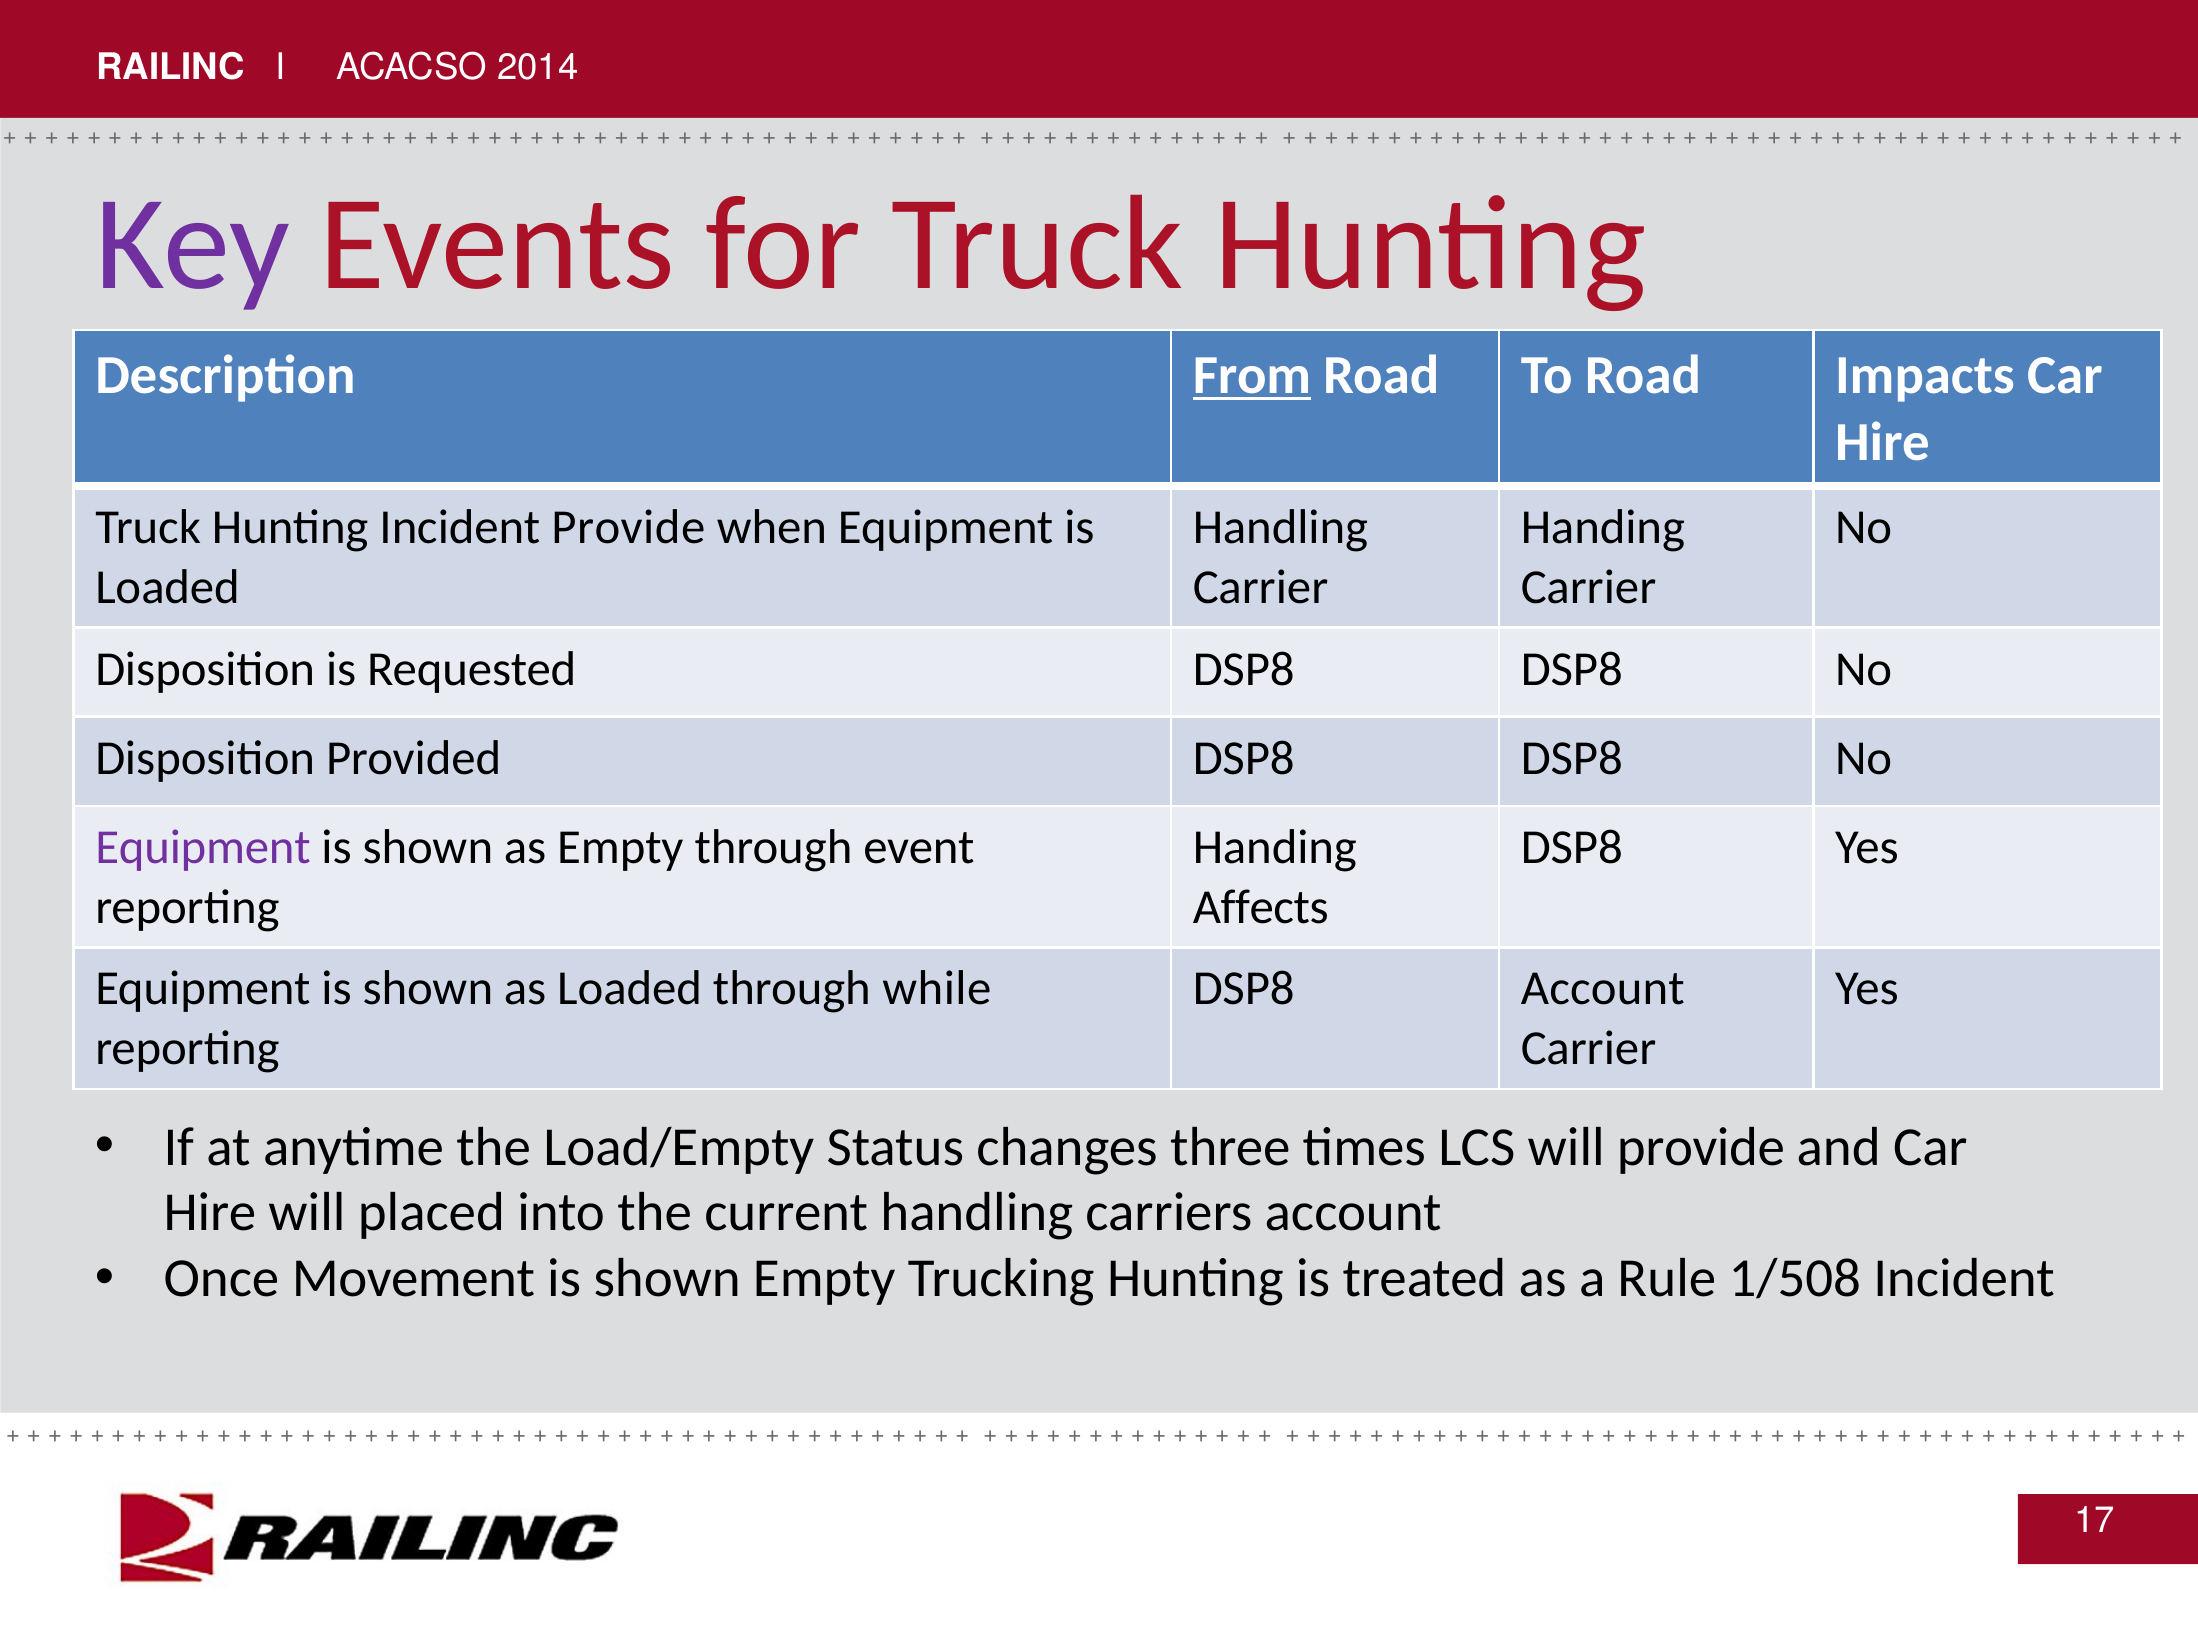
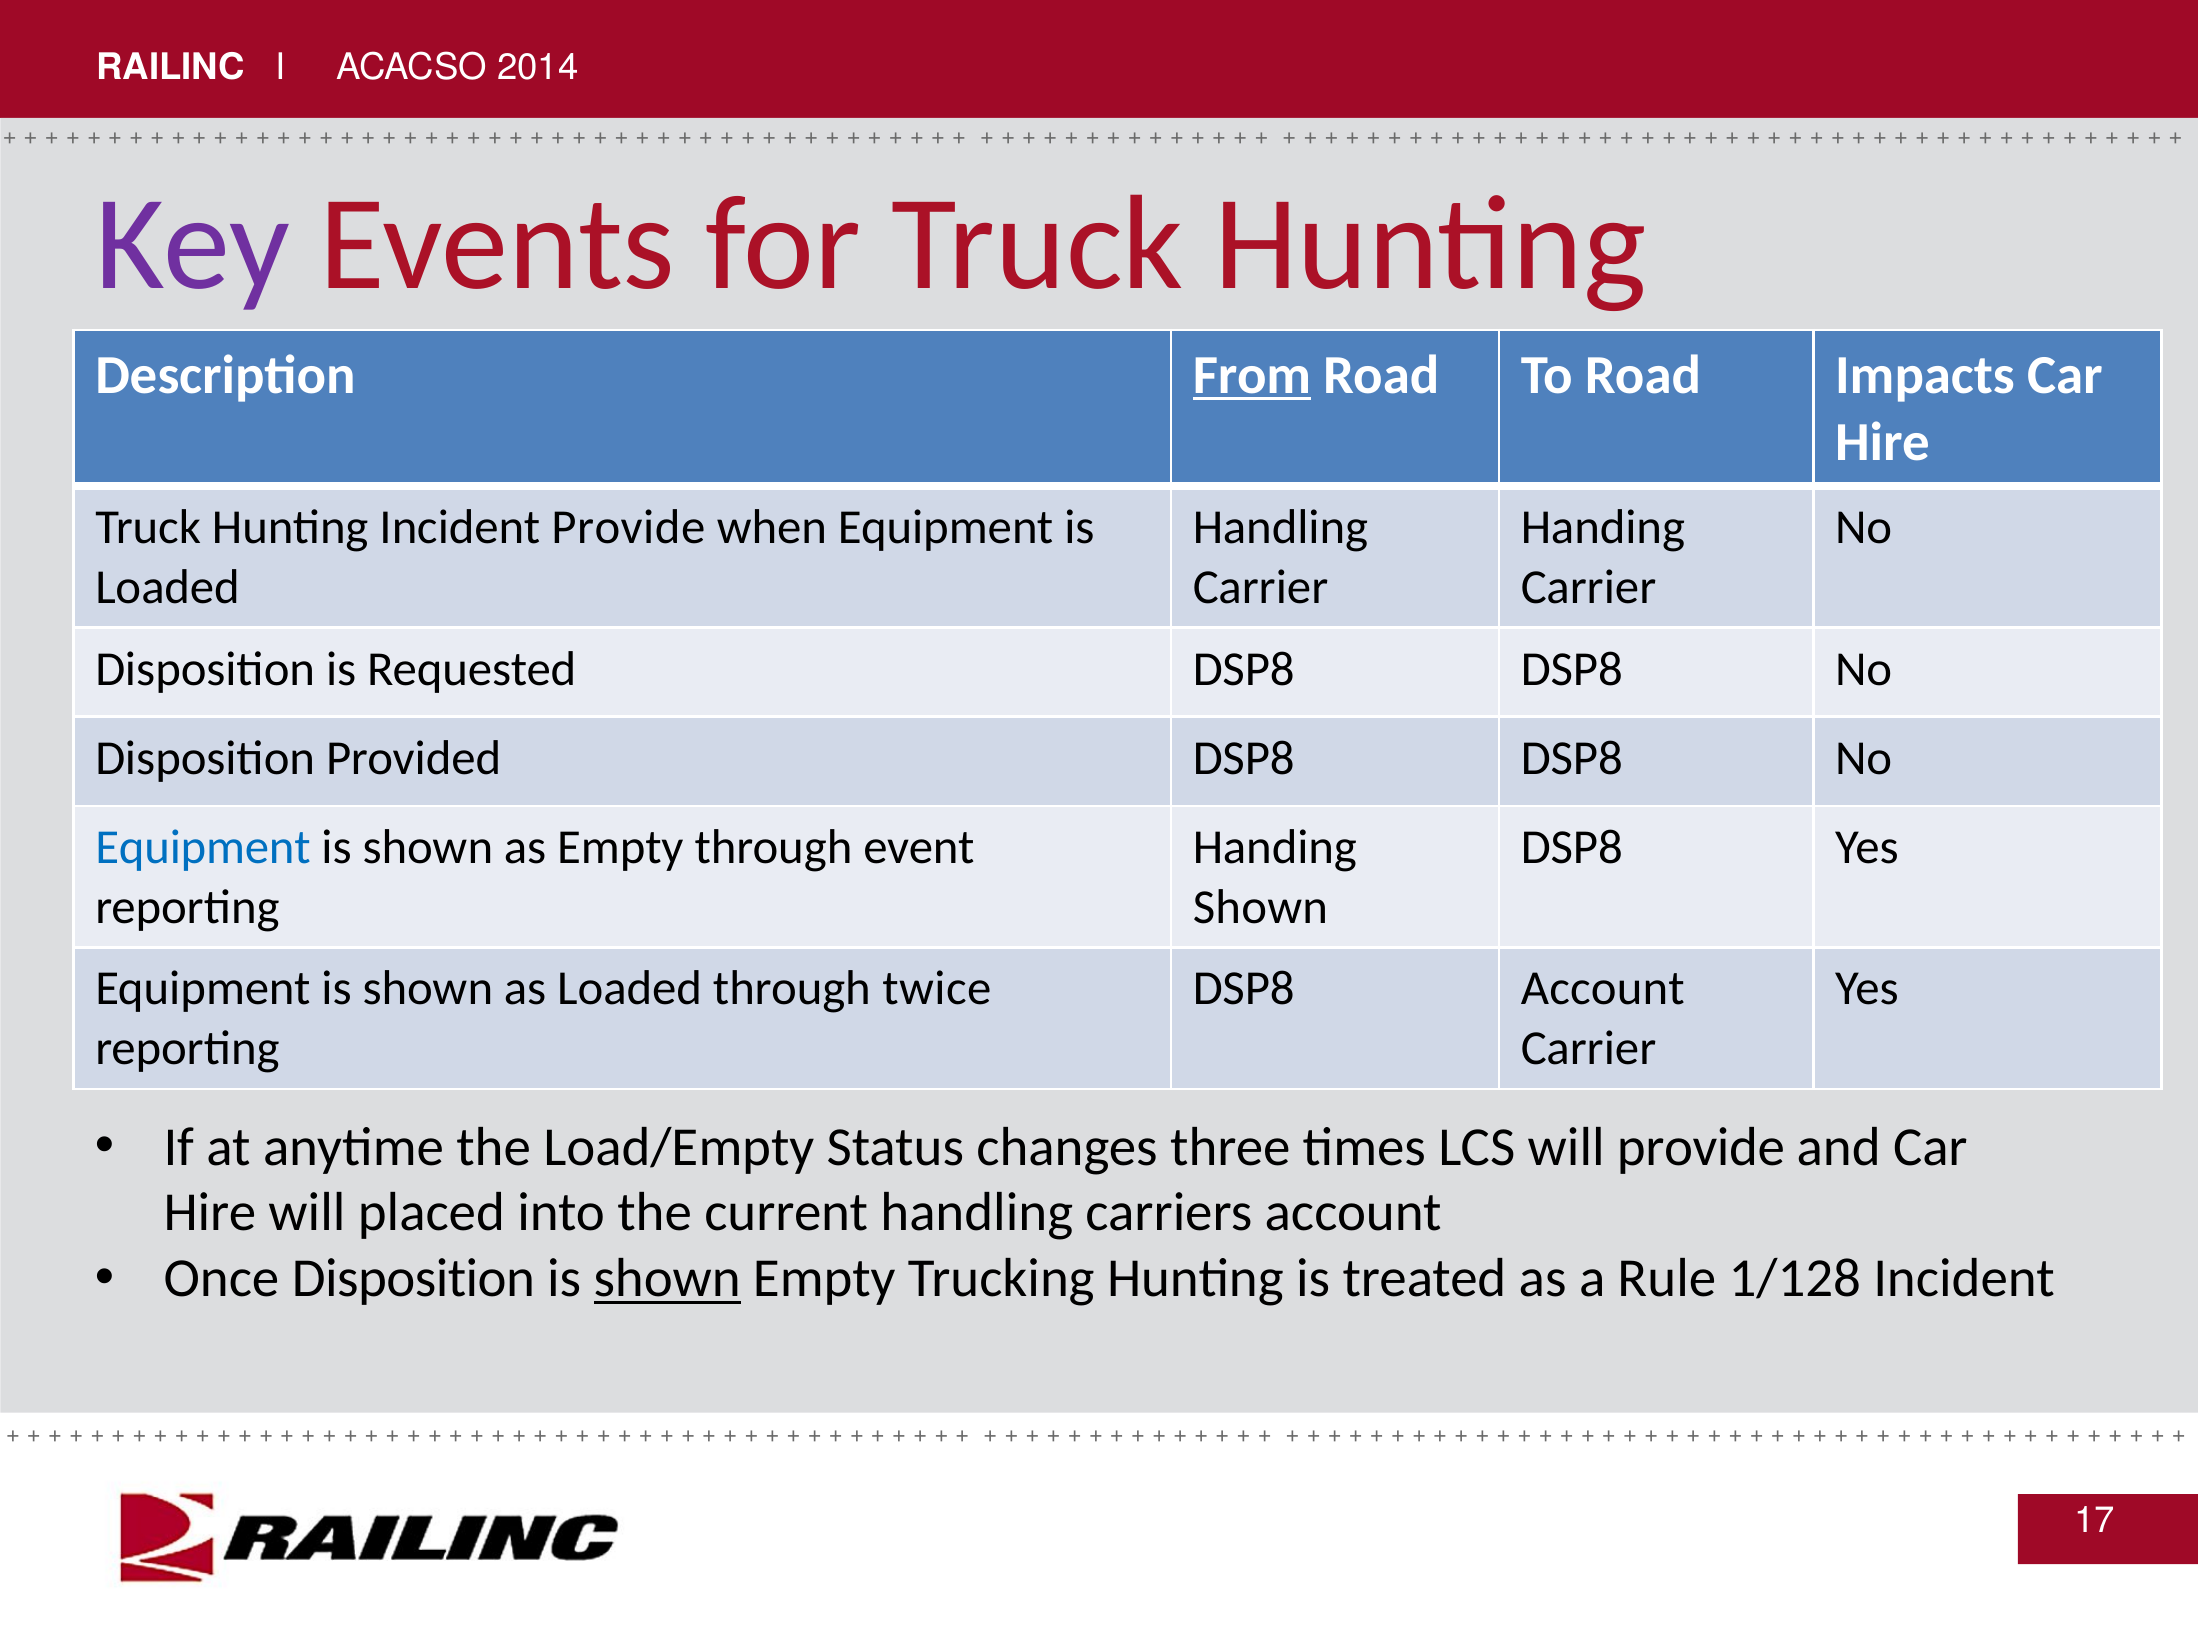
Equipment colour: purple -> blue (203, 847)
Affects: Affects -> Shown (1260, 907)
while: while -> twice (937, 989)
Once Movement: Movement -> Disposition (413, 1278)
shown underline: none -> present (667, 1278)
1/508: 1/508 -> 1/128 (1795, 1278)
